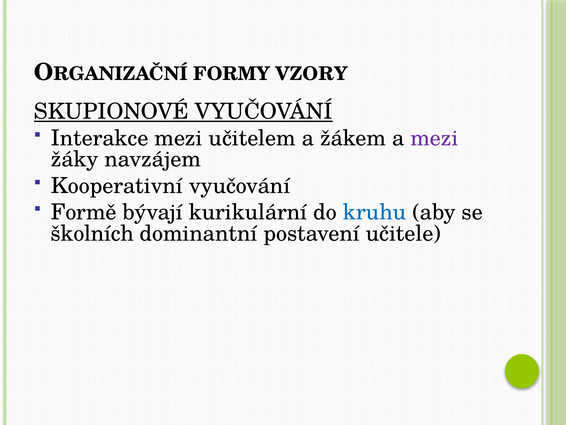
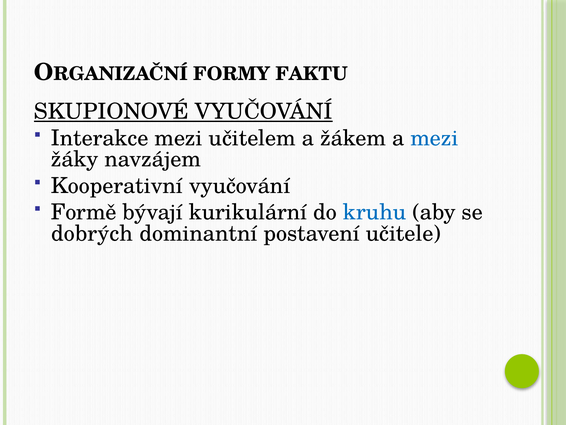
VZORY: VZORY -> FAKTU (312, 74)
mezi colour: purple -> blue (434, 138)
školních: školních -> dobrých (92, 233)
